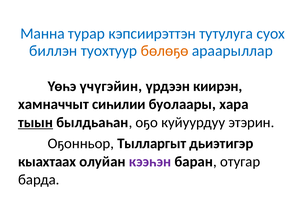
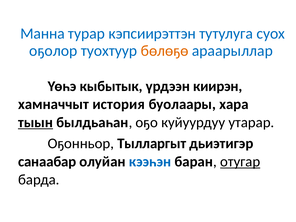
биллэн: биллэн -> оҕолор (53, 51)
үчүгэйин: үчүгэйин -> кыбытык (111, 86)
сиһилии: сиһилии -> история (119, 104)
этэрин: этэрин -> утарар (251, 122)
кыахтаах: кыахтаах -> санаабар (47, 162)
кээһэн colour: purple -> blue (150, 162)
отугар underline: none -> present (240, 162)
